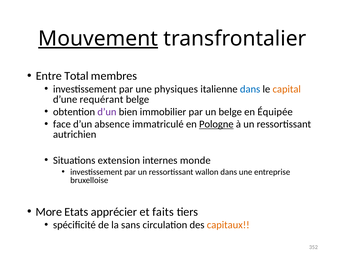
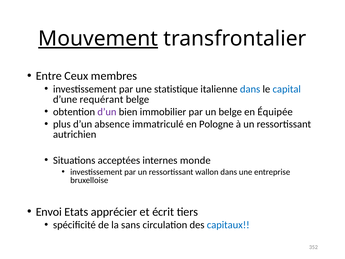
Total: Total -> Ceux (76, 76)
physiques: physiques -> statistique (176, 89)
capital colour: orange -> blue (287, 89)
face: face -> plus (62, 124)
Pologne underline: present -> none (216, 124)
extension: extension -> acceptées (119, 160)
More: More -> Envoi (49, 212)
faits: faits -> écrit (163, 212)
capitaux colour: orange -> blue (228, 225)
